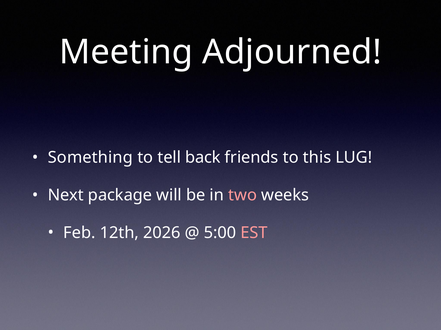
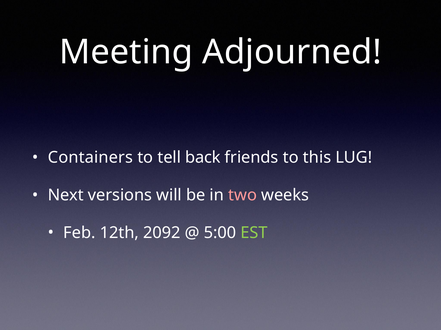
Something: Something -> Containers (90, 158)
package: package -> versions (120, 196)
2026: 2026 -> 2092 (162, 233)
EST colour: pink -> light green (254, 233)
